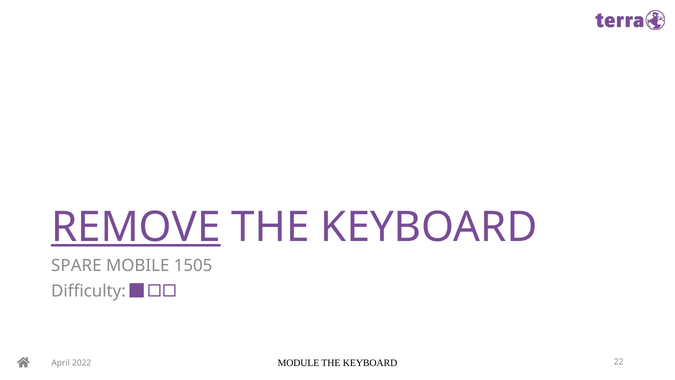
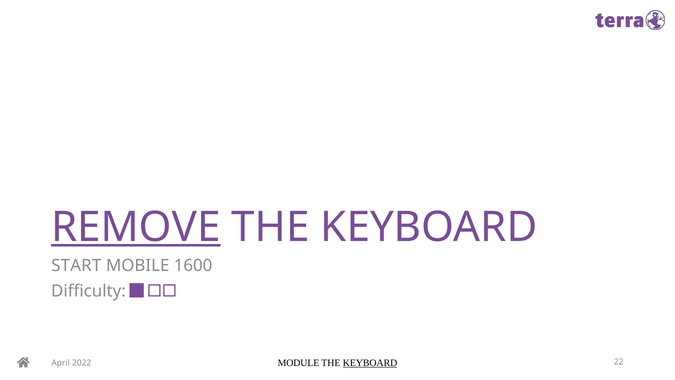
SPARE: SPARE -> START (76, 266)
1505: 1505 -> 1600 (193, 266)
KEYBOARD underline: none -> present (370, 363)
